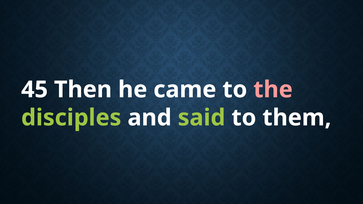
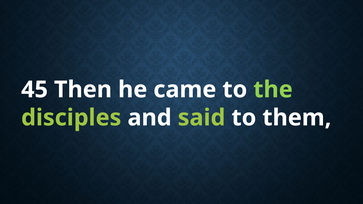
the colour: pink -> light green (273, 90)
